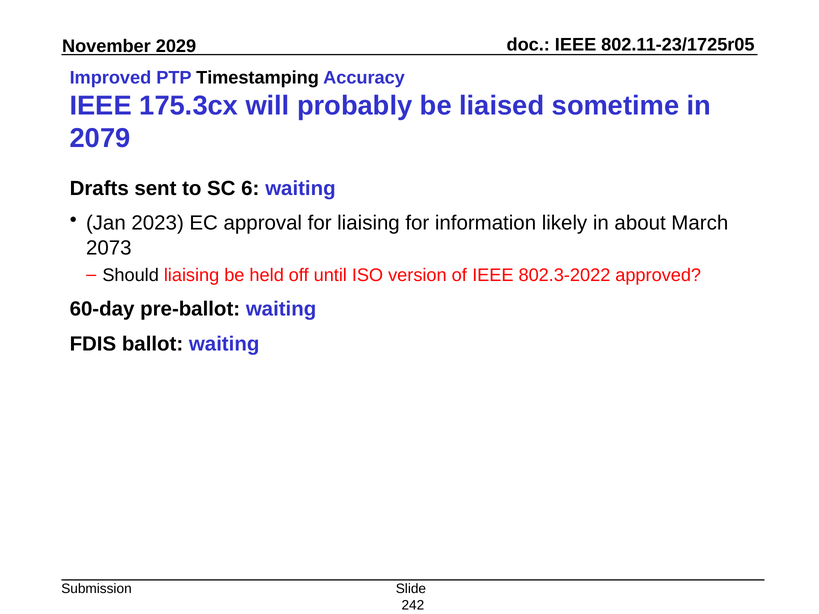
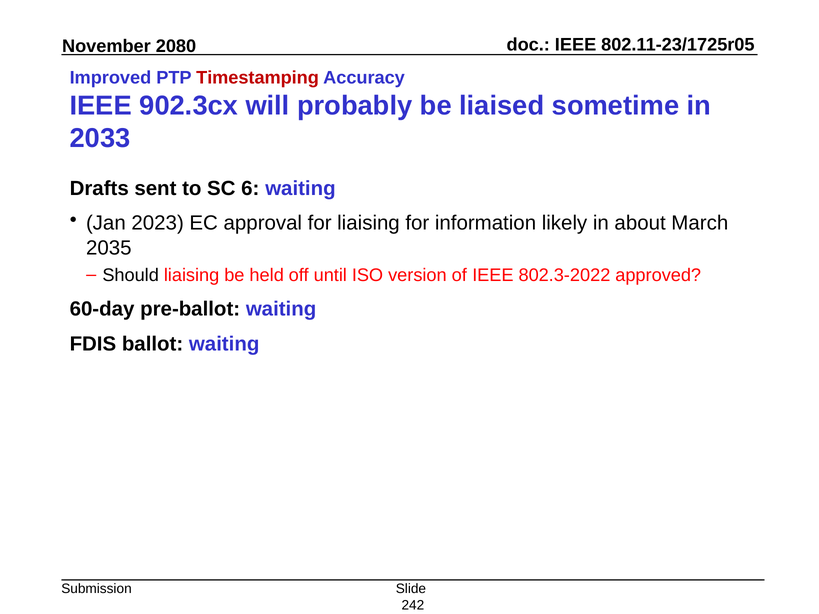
2029: 2029 -> 2080 (176, 46)
Timestamping colour: black -> red (258, 78)
175.3cx: 175.3cx -> 902.3cx (189, 106)
2079: 2079 -> 2033 (100, 138)
2073: 2073 -> 2035 (109, 248)
